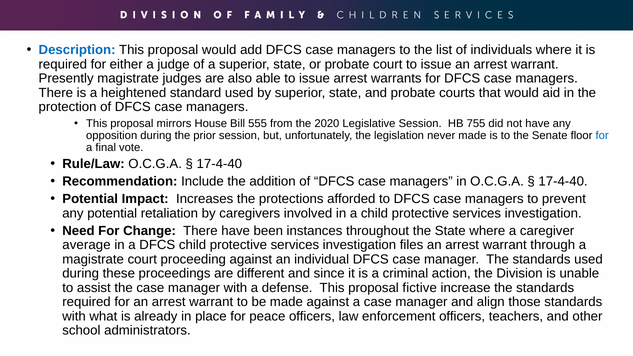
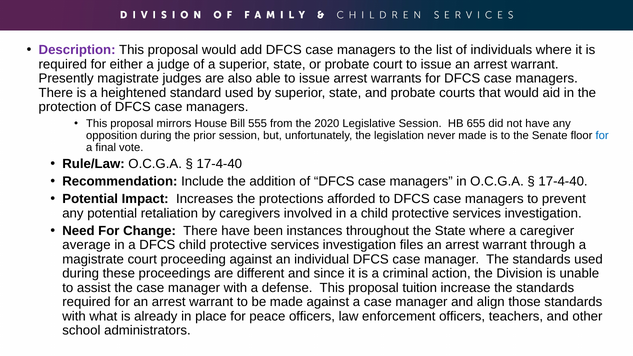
Description colour: blue -> purple (77, 50)
755: 755 -> 655 (476, 123)
fictive: fictive -> tuition (420, 288)
